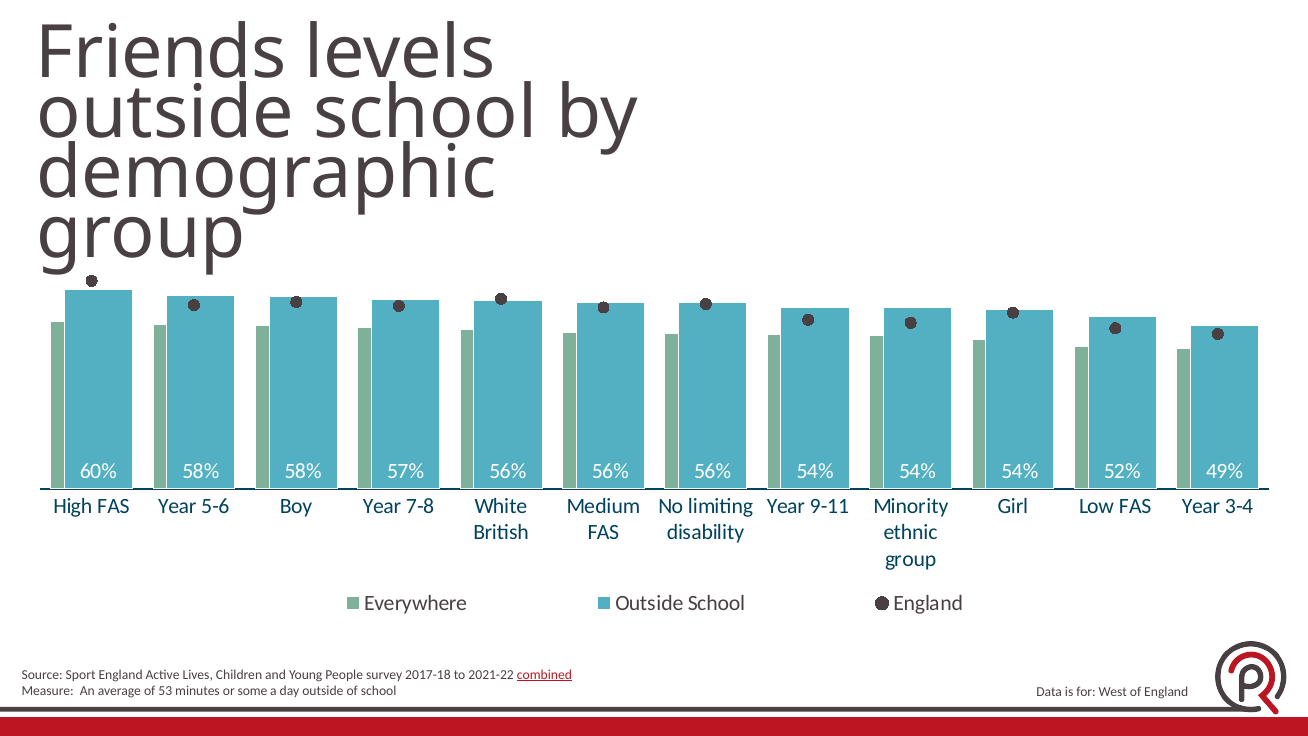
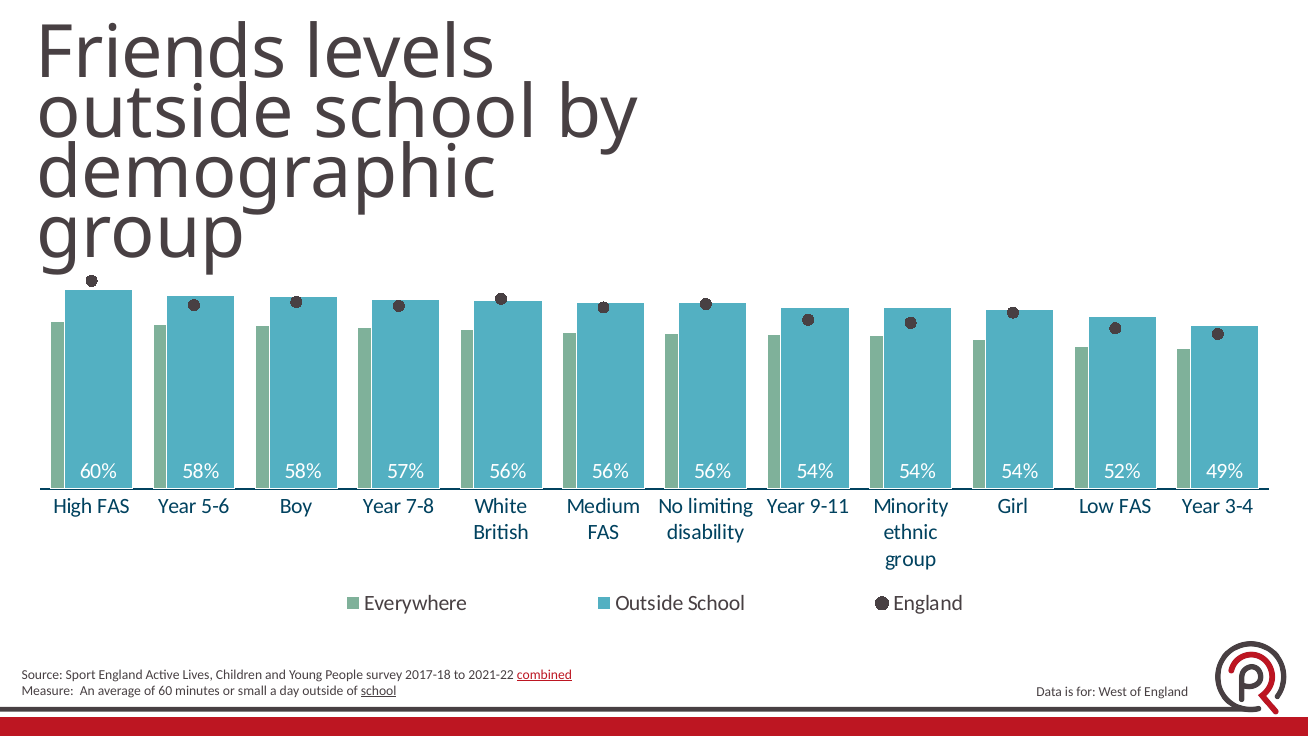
53: 53 -> 60 (165, 691)
some: some -> small (252, 691)
school underline: none -> present (379, 691)
